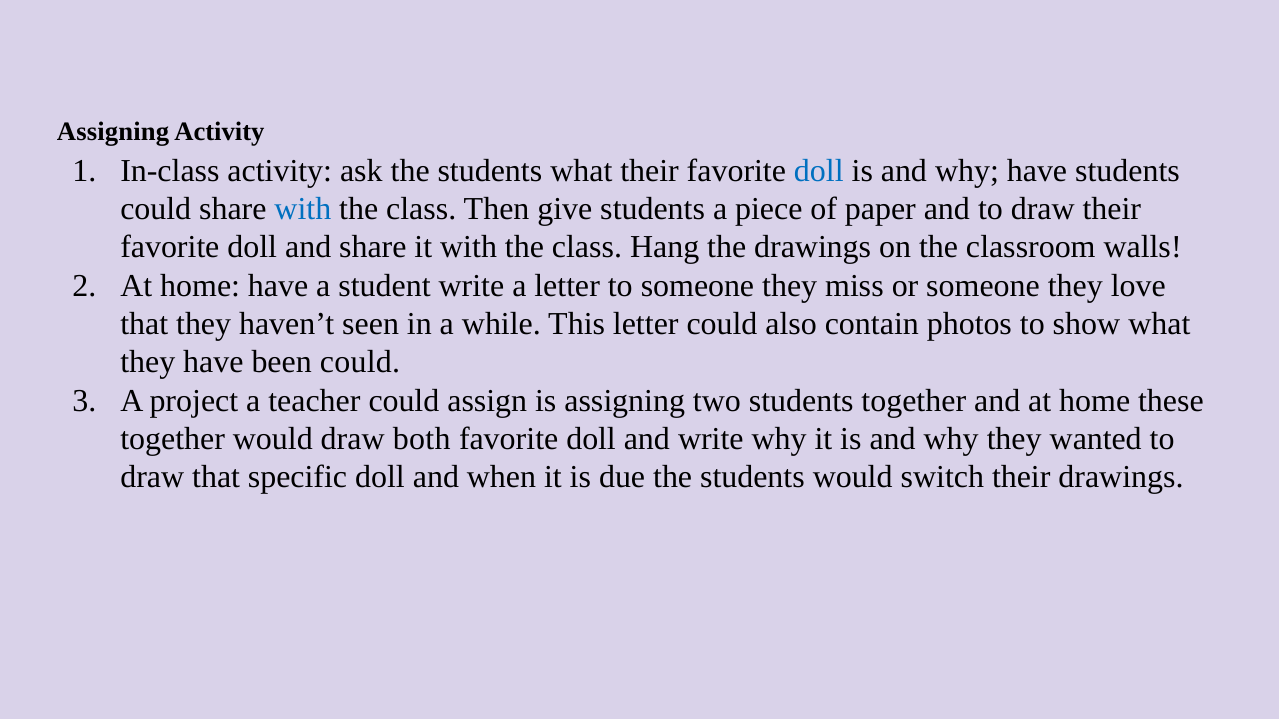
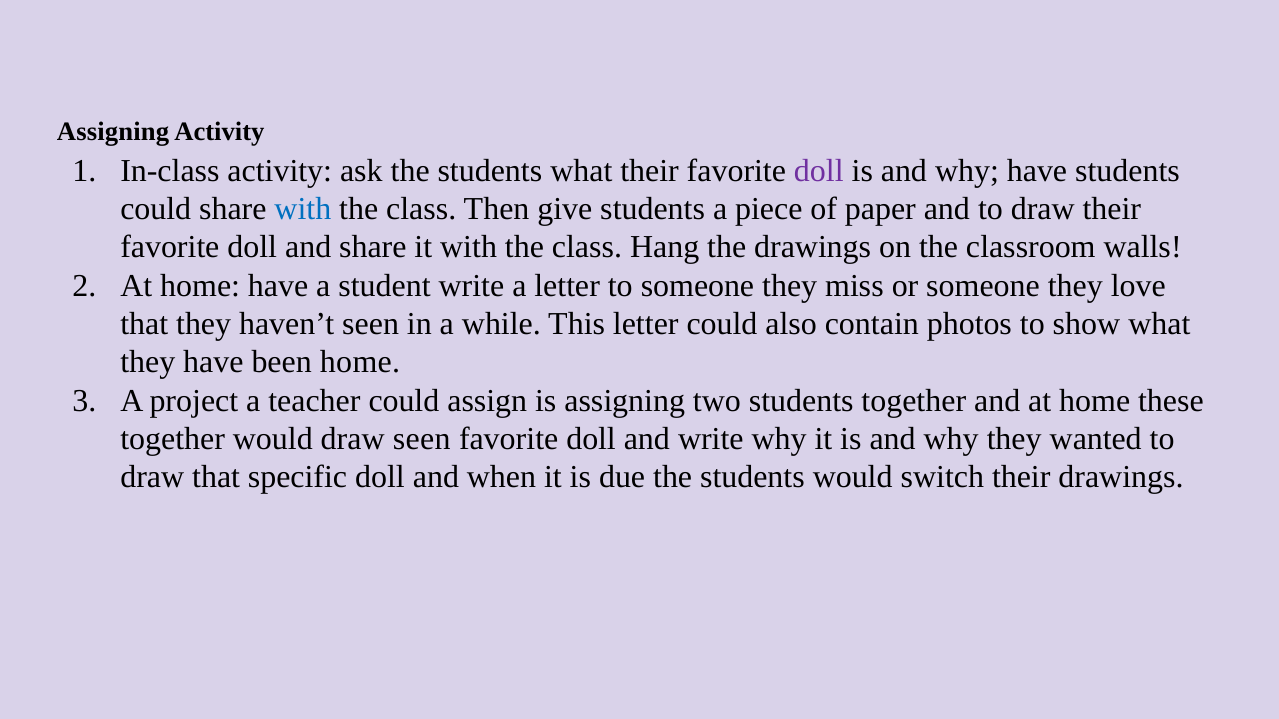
doll colour: blue -> purple (819, 171)
been could: could -> home (360, 362)
draw both: both -> seen (422, 439)
